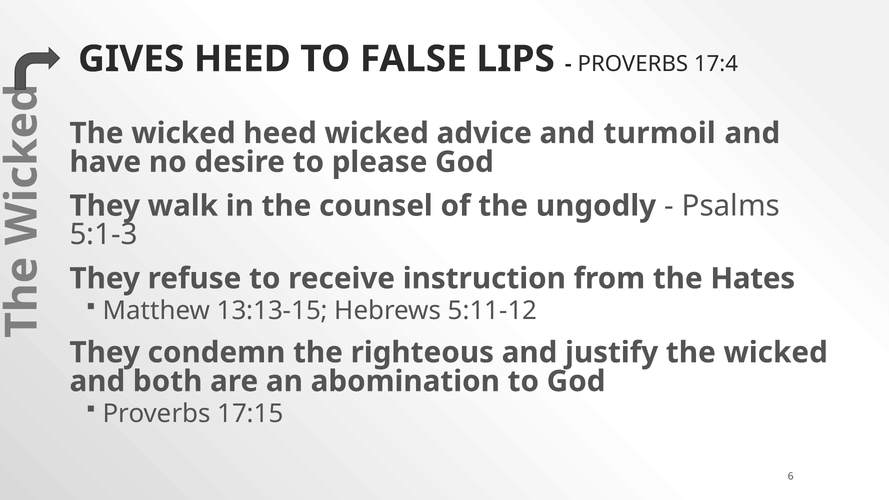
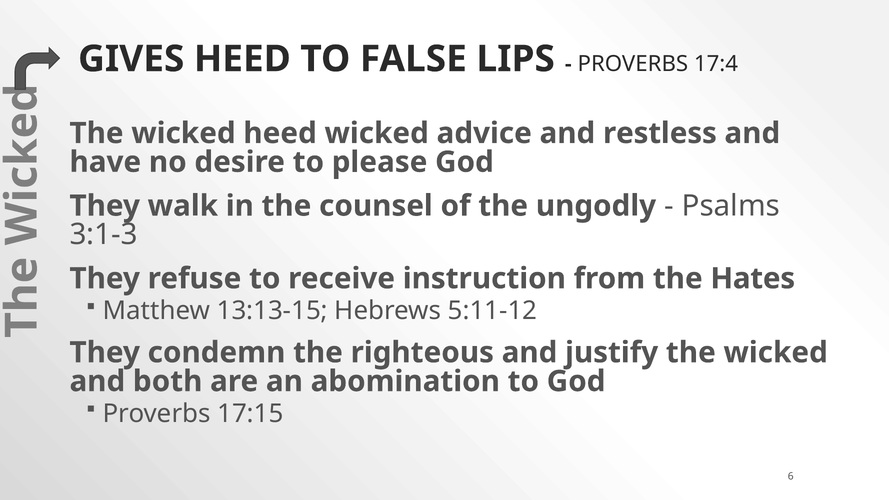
turmoil: turmoil -> restless (660, 133)
5:1-3: 5:1-3 -> 3:1-3 (104, 235)
